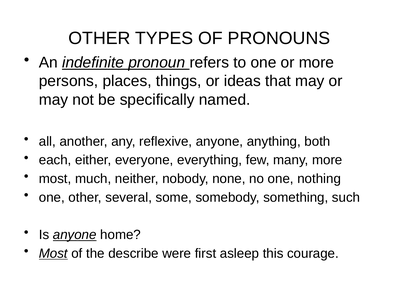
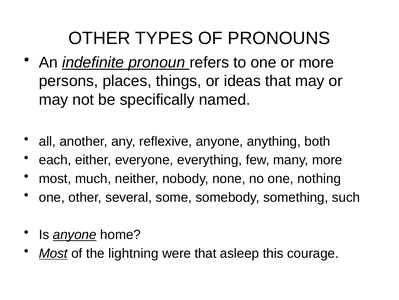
describe: describe -> lightning (133, 253)
were first: first -> that (206, 253)
